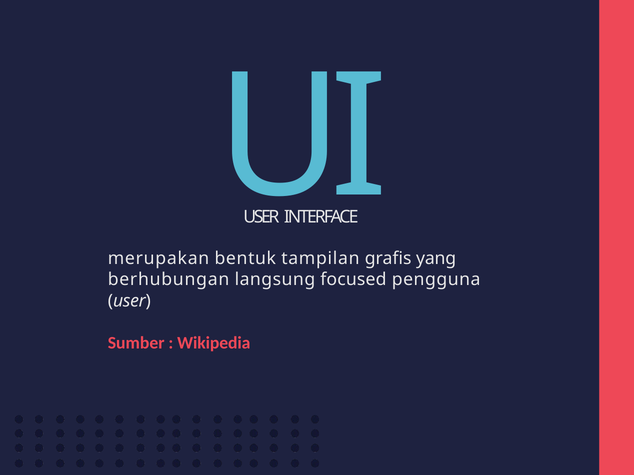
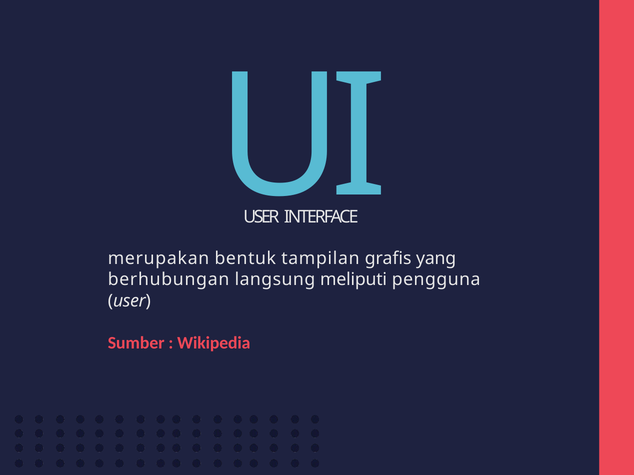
focused: focused -> meliputi (354, 280)
